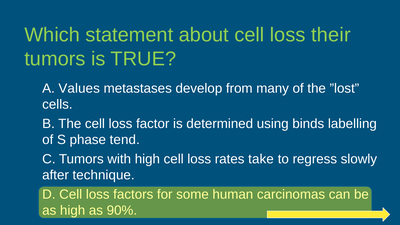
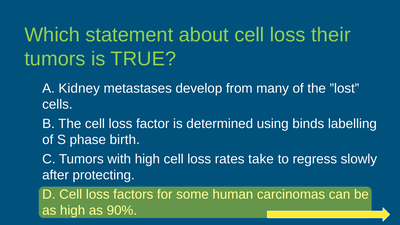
Values: Values -> Kidney (79, 88)
tend: tend -> birth (125, 140)
technique: technique -> protecting (104, 175)
